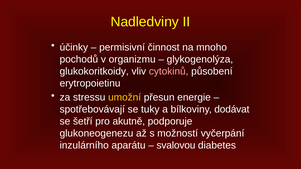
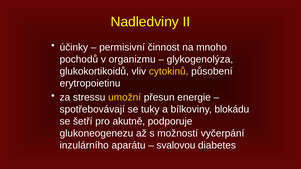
glukokoritkoidy: glukokoritkoidy -> glukokortikoidů (94, 71)
cytokinů colour: pink -> yellow (169, 71)
dodávat: dodávat -> blokádu (232, 110)
